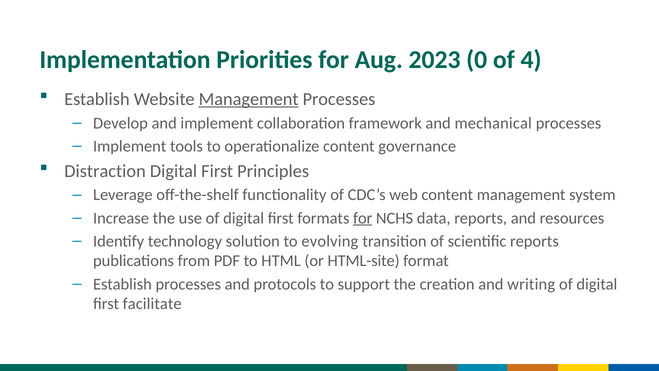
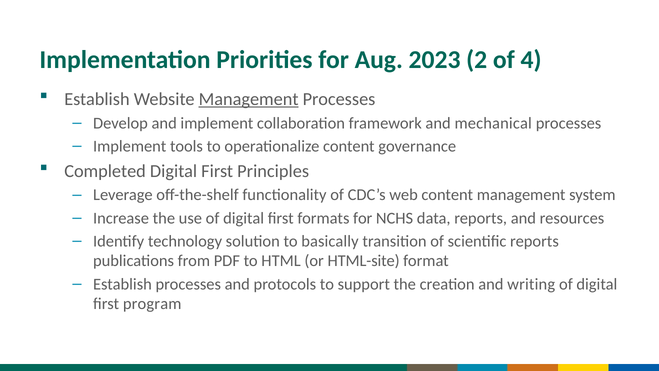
0: 0 -> 2 (477, 60)
Distraction: Distraction -> Completed (105, 171)
for underline: present -> none (363, 218)
evolving: evolving -> basically (330, 241)
facilitate: facilitate -> program (152, 304)
